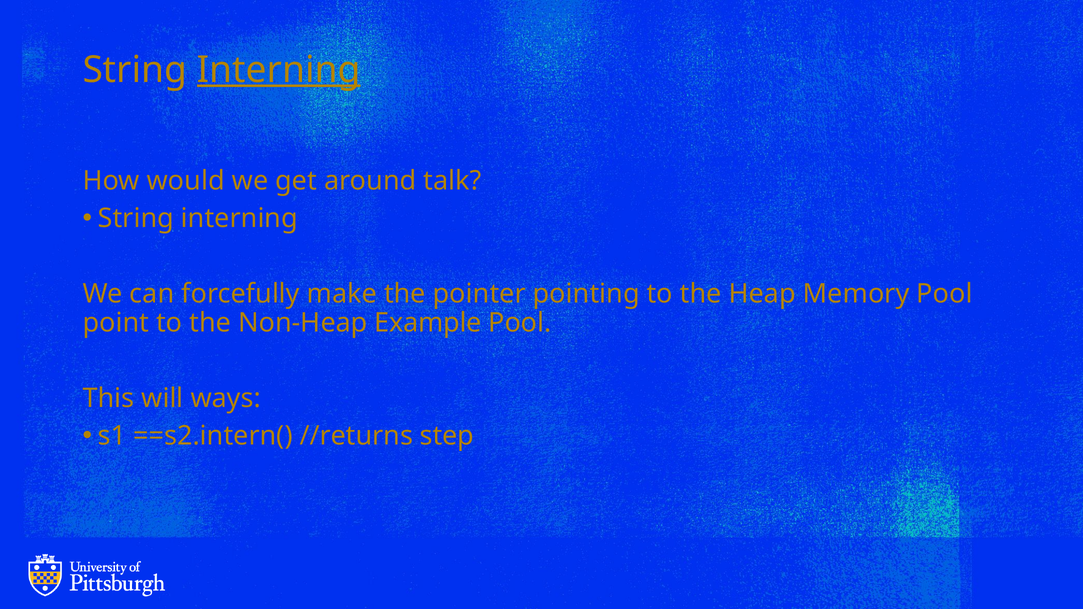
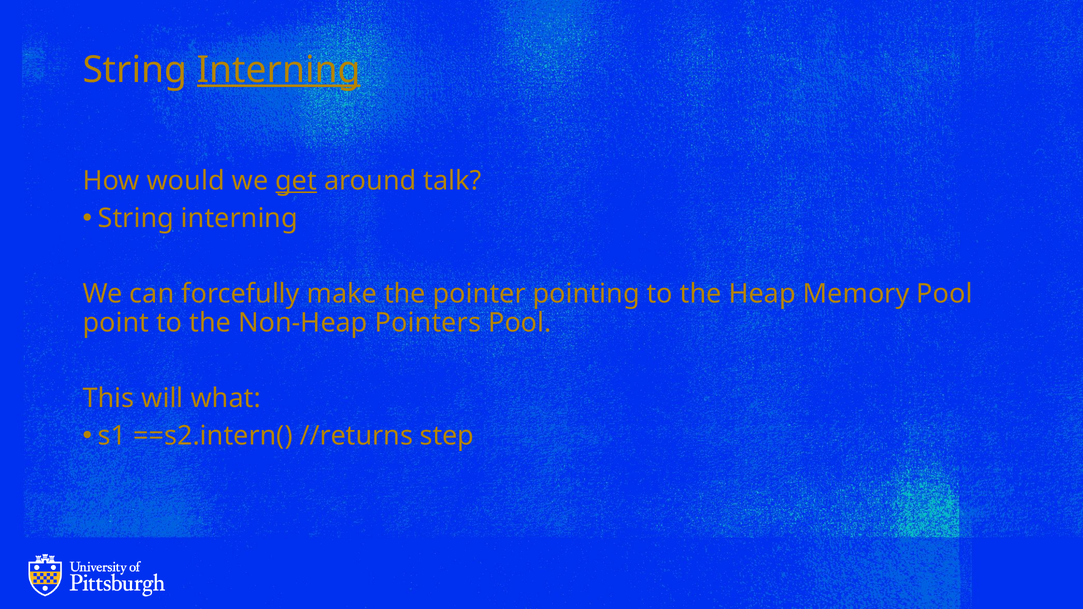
get underline: none -> present (296, 181)
Example: Example -> Pointers (428, 323)
ways: ways -> what (226, 398)
